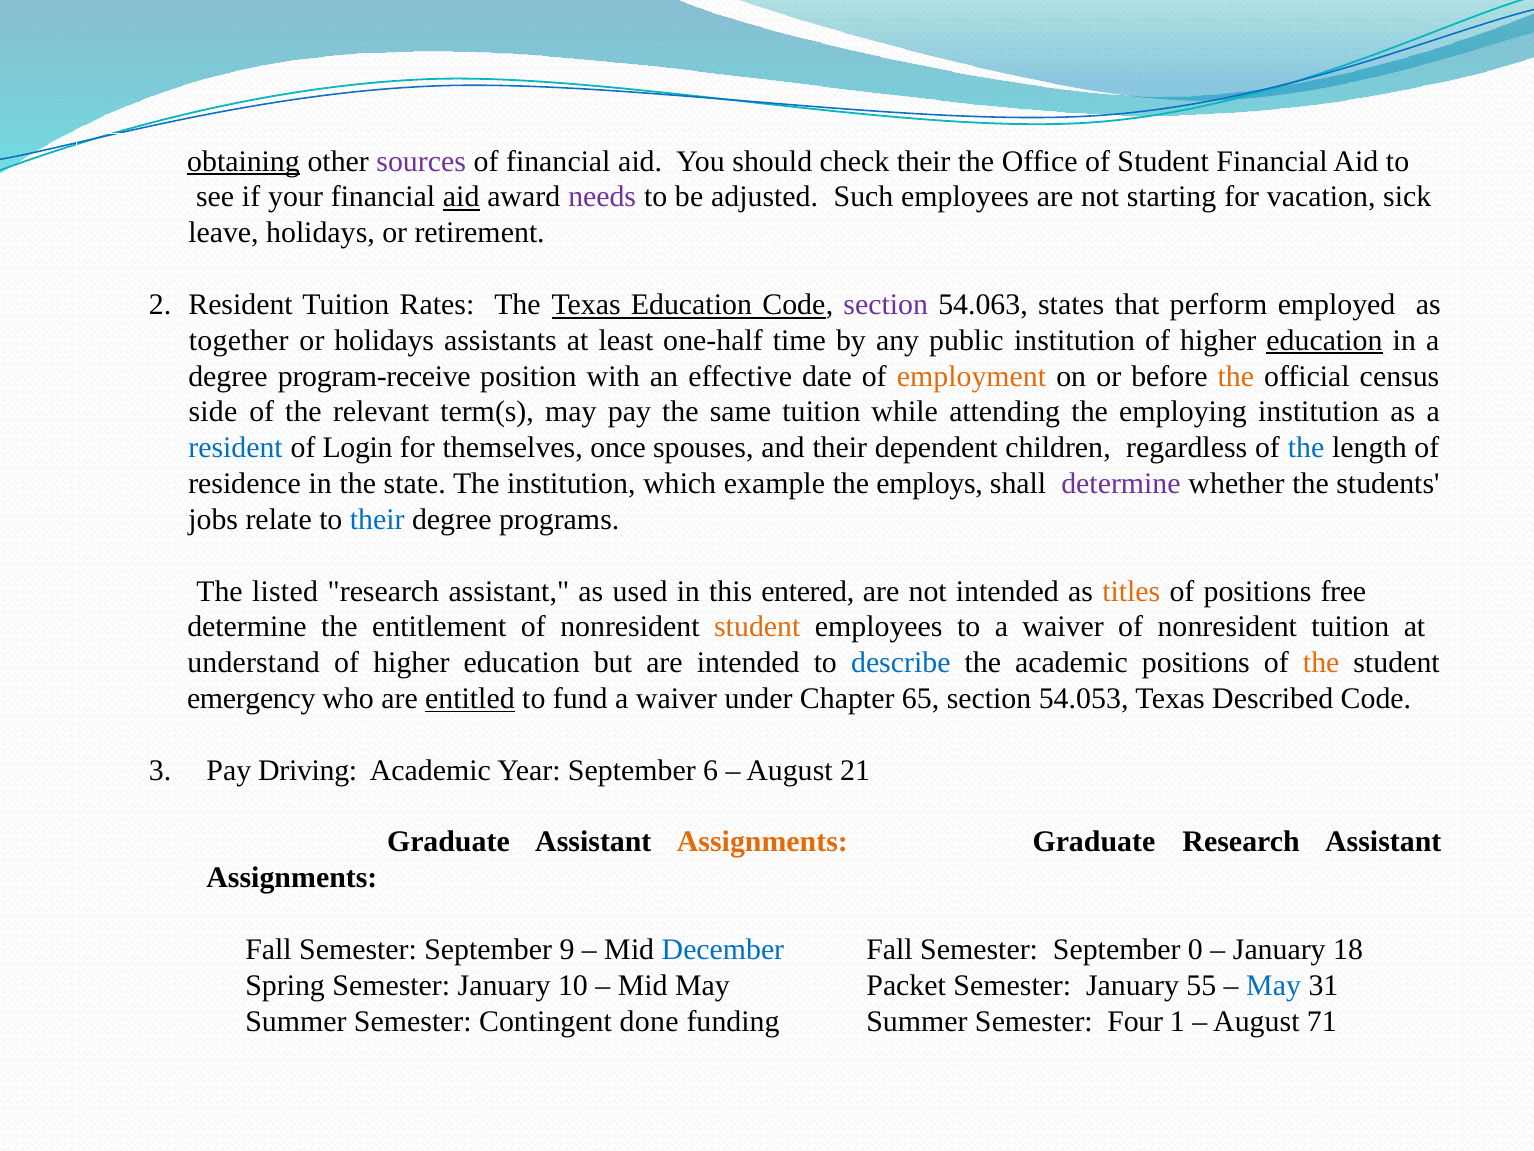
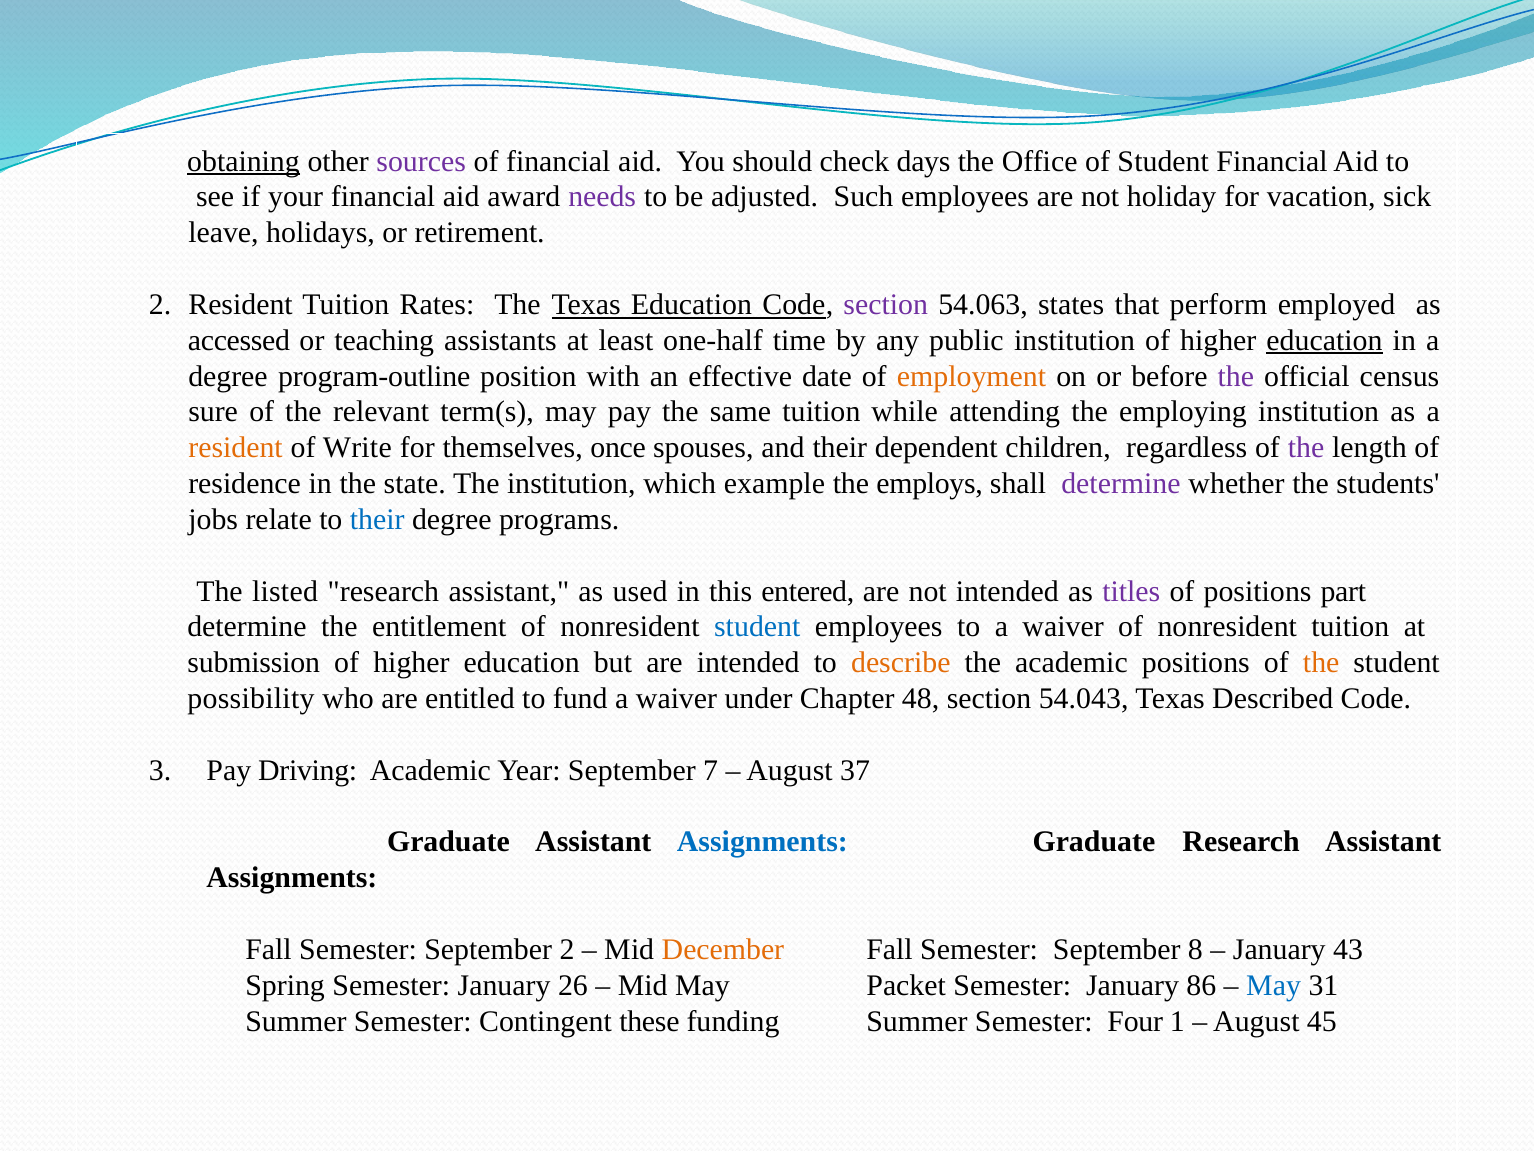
check their: their -> days (924, 161)
aid underline: present -> none (461, 197)
starting: starting -> holiday (1172, 197)
together: together -> accessed (239, 340)
or holidays: holidays -> teaching (384, 340)
program-receive: program-receive -> program-outline (374, 376)
the colour: orange -> purple (1236, 376)
side: side -> sure (213, 412)
resident colour: blue -> orange (236, 448)
Login: Login -> Write (357, 448)
the colour: blue -> purple (1306, 448)
titles colour: orange -> purple (1131, 591)
free: free -> part (1343, 591)
student colour: orange -> blue (757, 627)
understand: understand -> submission (254, 663)
describe colour: blue -> orange (901, 663)
emergency: emergency -> possibility (251, 698)
entitled underline: present -> none (470, 698)
65: 65 -> 48 (921, 698)
54.053: 54.053 -> 54.043 (1084, 698)
6: 6 -> 7 (711, 770)
21: 21 -> 37 (855, 770)
Assignments colour: orange -> blue (762, 842)
September 9: 9 -> 2 (567, 949)
December colour: blue -> orange (723, 949)
0: 0 -> 8 (1195, 949)
18: 18 -> 43 (1348, 949)
10: 10 -> 26 (573, 985)
55: 55 -> 86 (1201, 985)
done: done -> these (649, 1021)
71: 71 -> 45 (1322, 1021)
